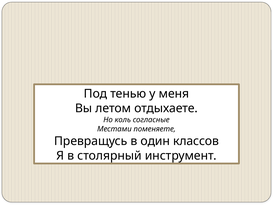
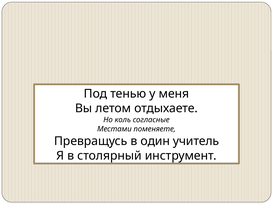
классов: классов -> учитель (196, 141)
